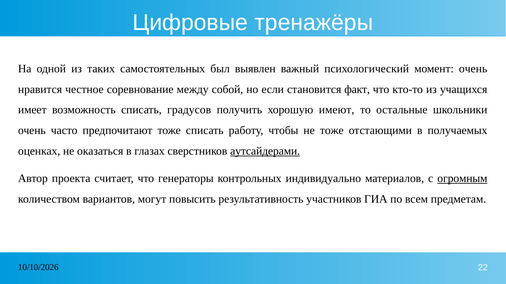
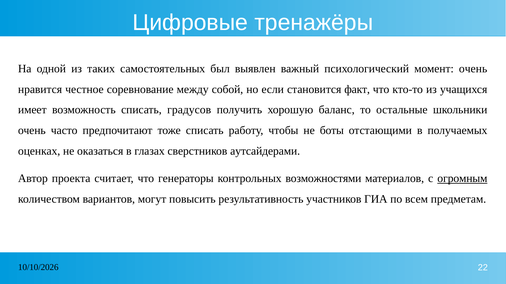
имеют: имеют -> баланс (337, 110)
не тоже: тоже -> боты (332, 131)
аутсайдерами underline: present -> none (265, 151)
индивидуально: индивидуально -> возможностями (323, 179)
